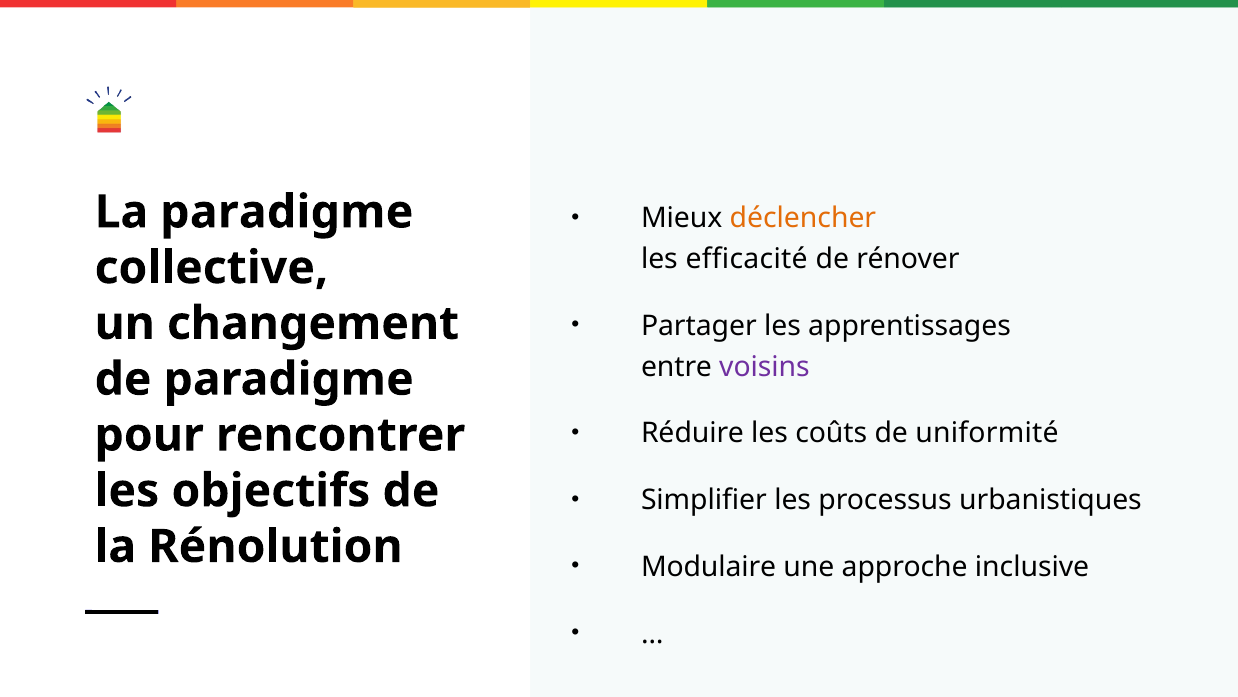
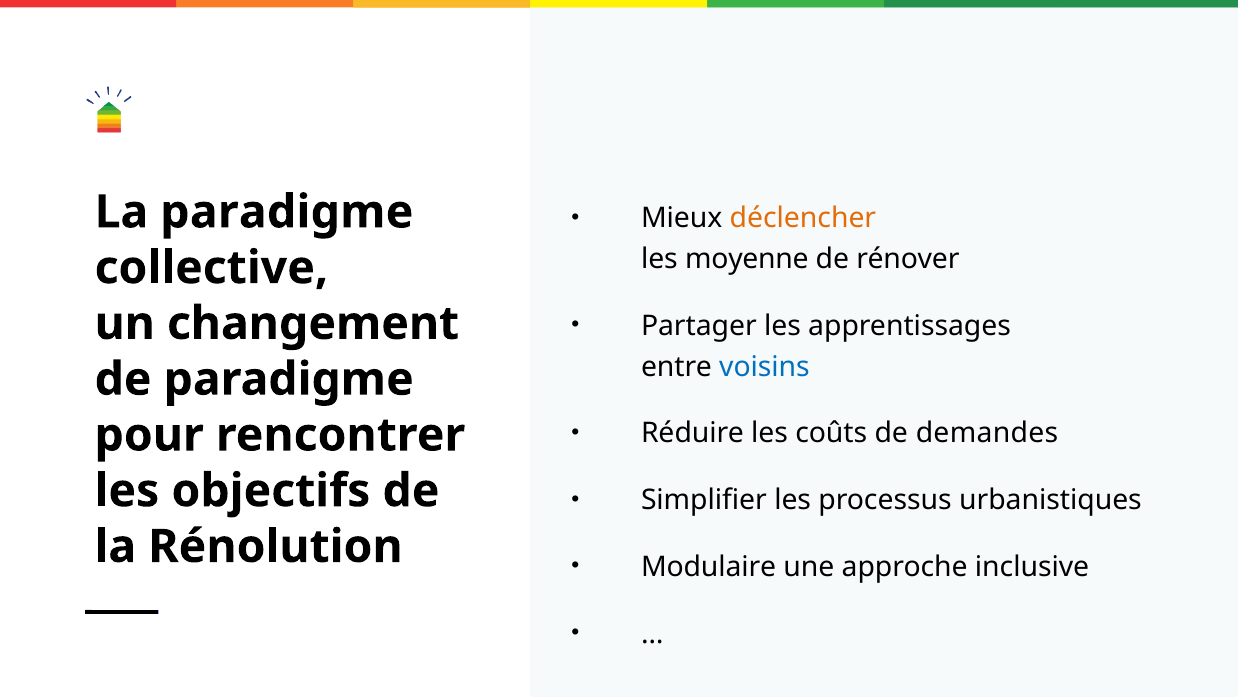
efficacité: efficacité -> moyenne (747, 259)
voisins colour: purple -> blue (764, 367)
uniformité: uniformité -> demandes (987, 433)
